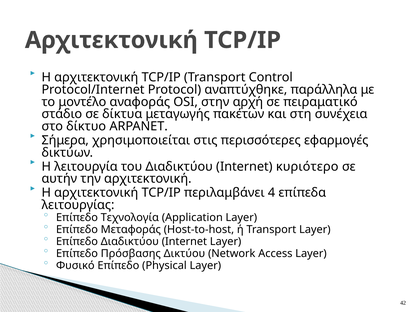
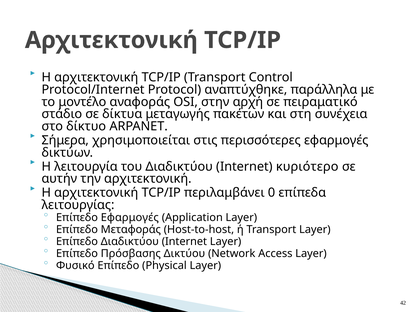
4: 4 -> 0 (272, 193)
Επίπεδο Τεχνολογία: Τεχνολογία -> Εφαρμογές (130, 218)
